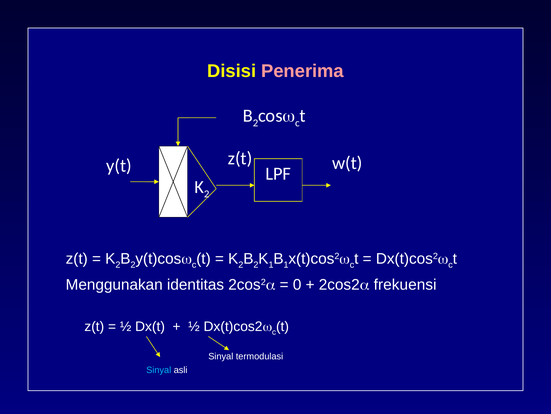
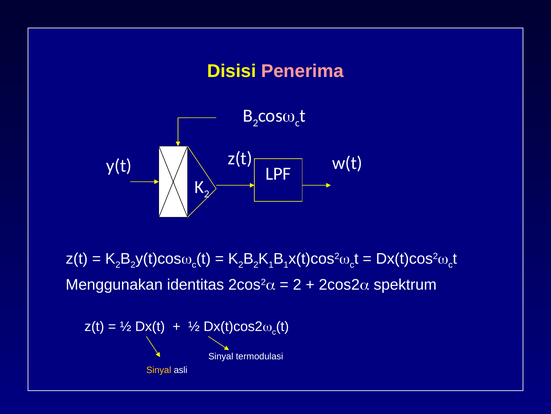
0: 0 -> 2 (297, 284)
frekuensi: frekuensi -> spektrum (405, 284)
Sinyal colour: light blue -> yellow (159, 369)
